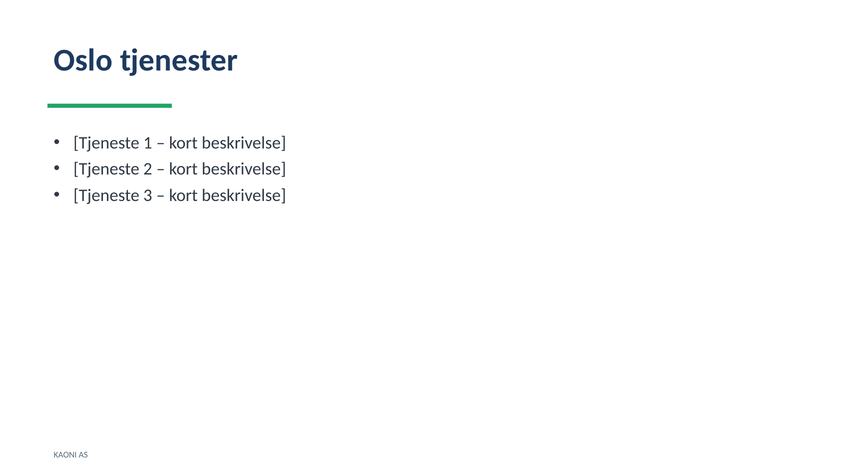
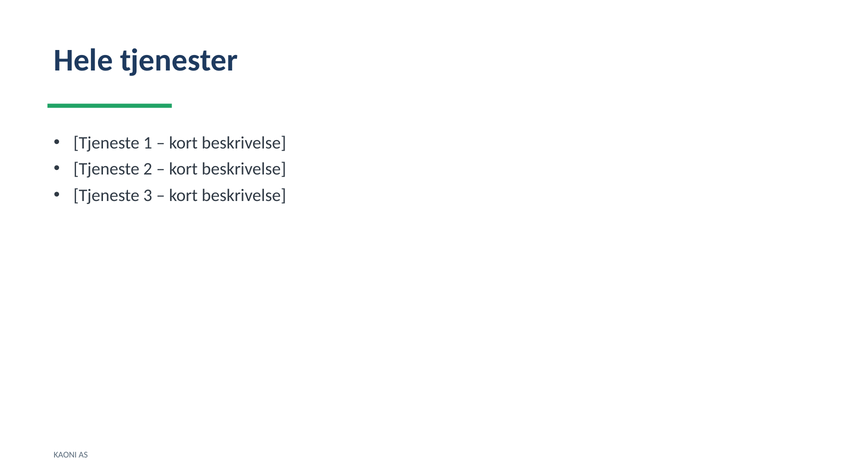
Oslo: Oslo -> Hele (83, 60)
